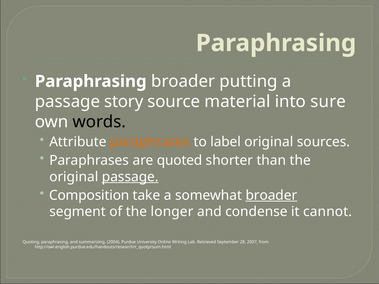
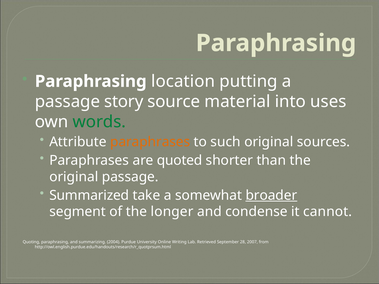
Paraphrasing broader: broader -> location (183, 81)
sure: sure -> uses (328, 102)
words colour: black -> green (99, 122)
label: label -> such (226, 142)
passage underline: present -> none (130, 177)
Composition: Composition -> Summarized (89, 196)
